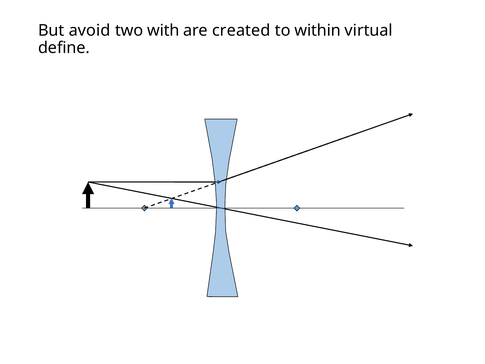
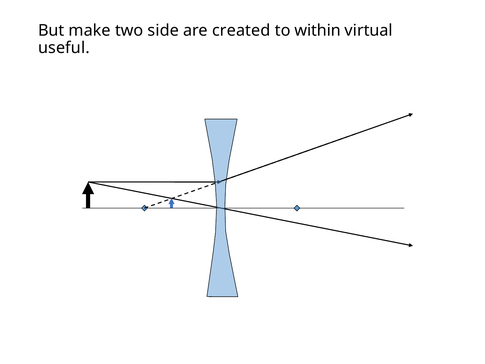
avoid: avoid -> make (90, 30)
with: with -> side (163, 30)
define: define -> useful (64, 48)
